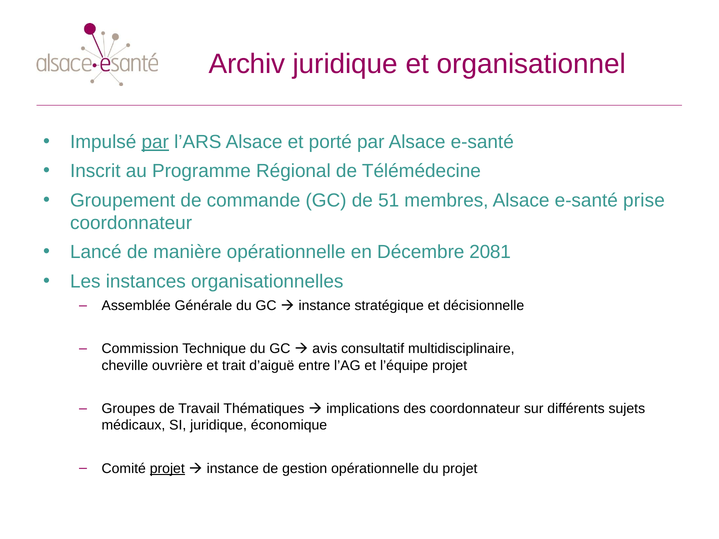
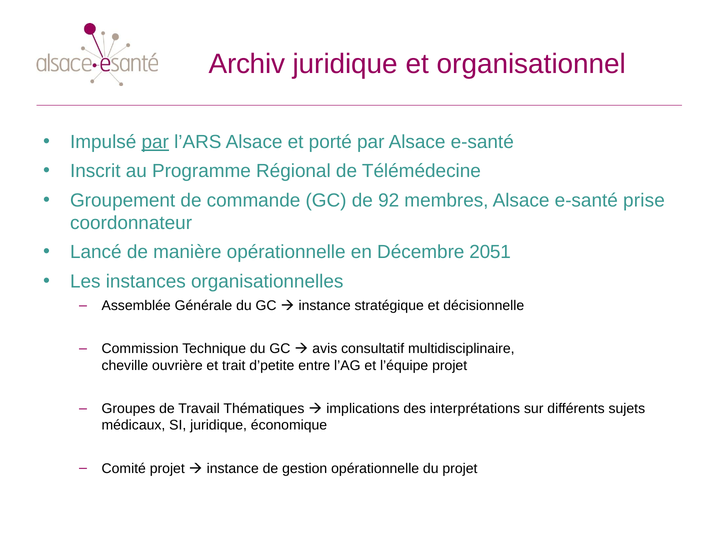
51: 51 -> 92 (389, 200)
2081: 2081 -> 2051 (490, 252)
d’aiguë: d’aiguë -> d’petite (272, 366)
des coordonnateur: coordonnateur -> interprétations (475, 409)
projet underline: present -> none (167, 469)
